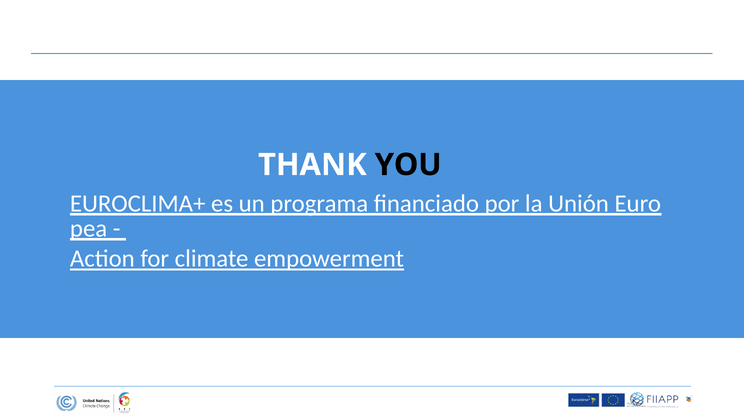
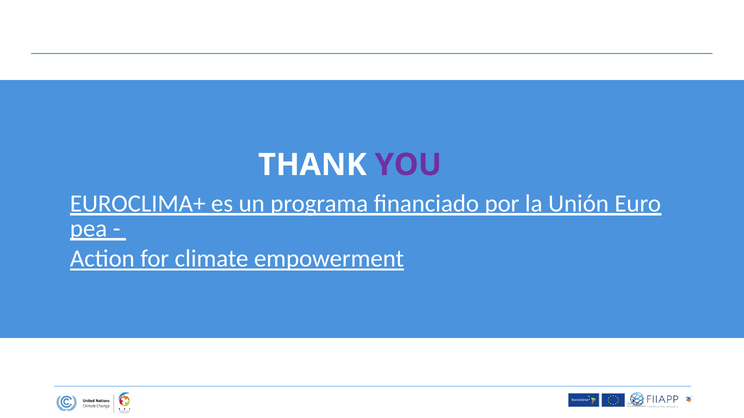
YOU colour: black -> purple (408, 165)
